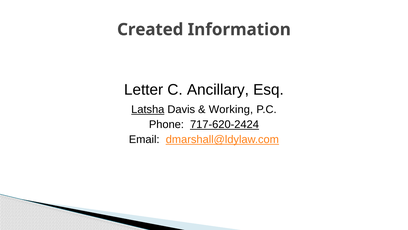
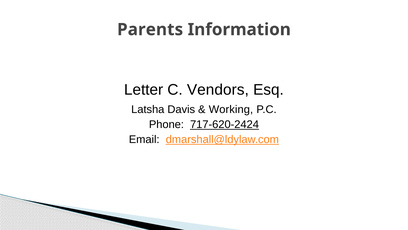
Created: Created -> Parents (150, 29)
Ancillary: Ancillary -> Vendors (218, 90)
Latsha underline: present -> none (148, 109)
